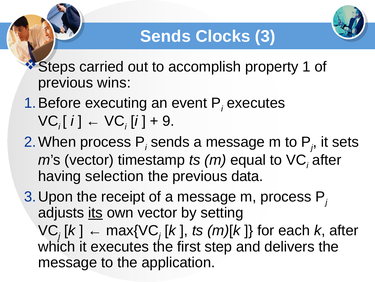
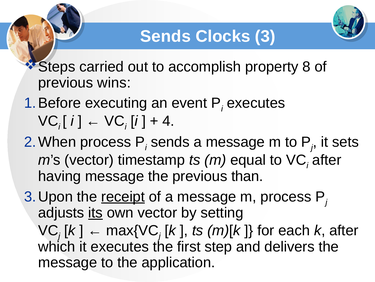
1: 1 -> 8 (307, 67)
9: 9 -> 4 (168, 121)
having selection: selection -> message (115, 176)
data: data -> than (247, 176)
receipt underline: none -> present (123, 196)
